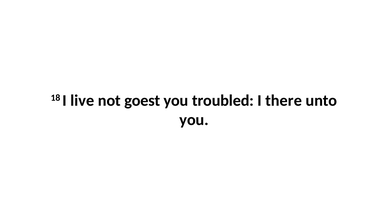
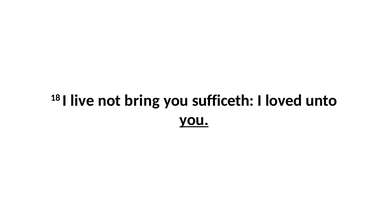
goest: goest -> bring (142, 101)
troubled: troubled -> sufficeth (223, 101)
there: there -> loved (284, 101)
you underline: none -> present (194, 120)
